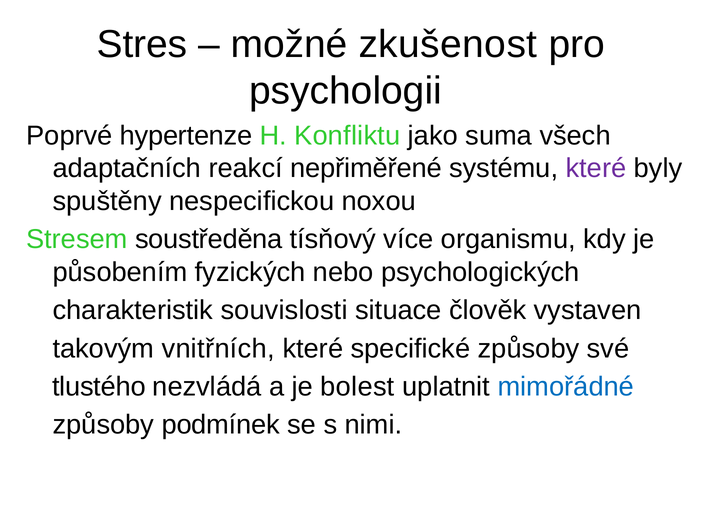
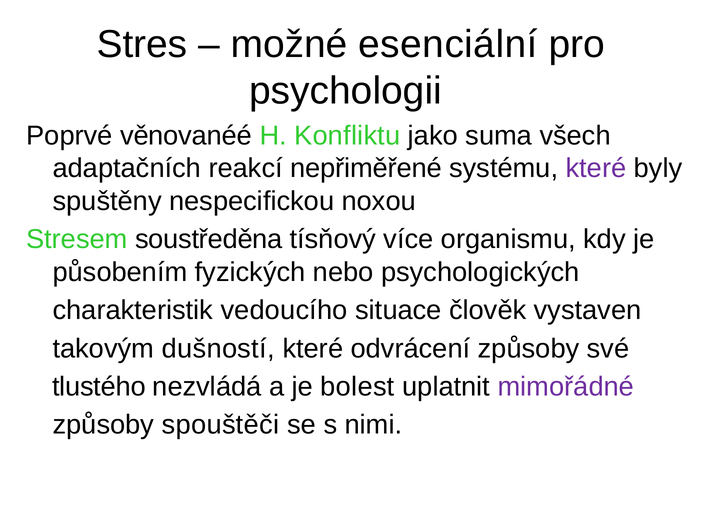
zkušenost: zkušenost -> esenciální (448, 44)
hypertenze: hypertenze -> věnovanéé (186, 136)
souvislosti: souvislosti -> vedoucího (284, 311)
vnitřních: vnitřních -> dušností (218, 349)
specifické: specifické -> odvrácení (410, 349)
mimořádné colour: blue -> purple (566, 387)
podmínek: podmínek -> spouštěči (220, 425)
